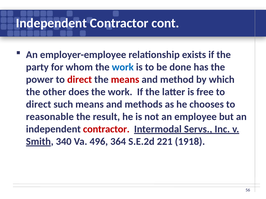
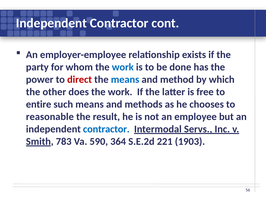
means colour: red -> blue (125, 80)
direct: direct -> entire (39, 104)
contractor colour: red -> blue (106, 129)
340: 340 -> 783 (64, 142)
496: 496 -> 590 (99, 142)
1918: 1918 -> 1903 (190, 142)
